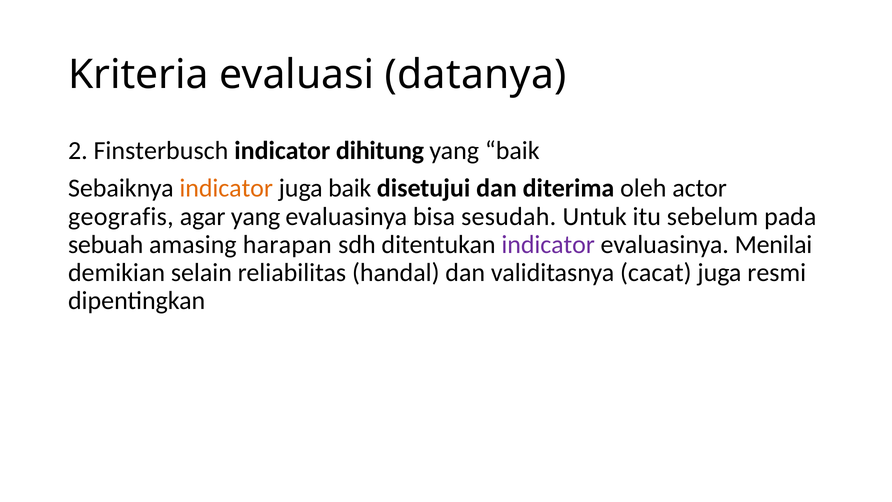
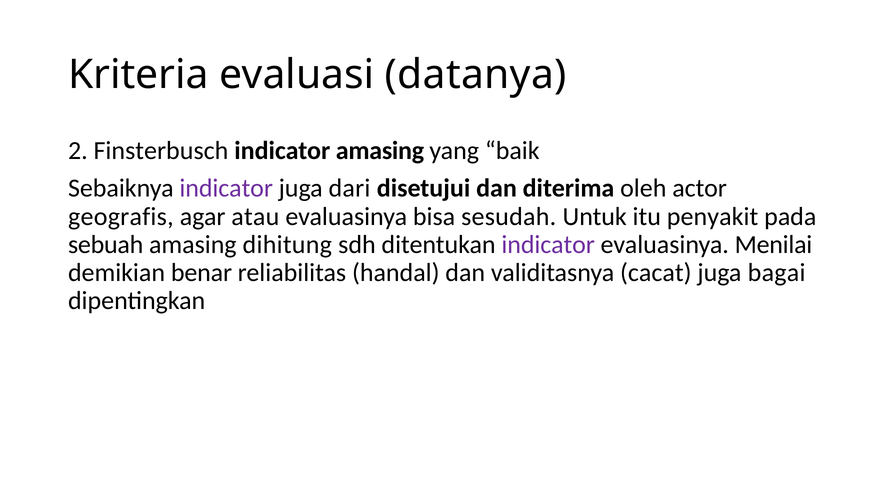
indicator dihitung: dihitung -> amasing (380, 151)
indicator colour: orange -> purple (226, 188)
juga baik: baik -> dari (349, 188)
agar yang: yang -> atau (255, 216)
sebelum: sebelum -> penyakit (713, 216)
harapan: harapan -> dihitung (287, 244)
selain: selain -> benar (202, 273)
resmi: resmi -> bagai (777, 273)
